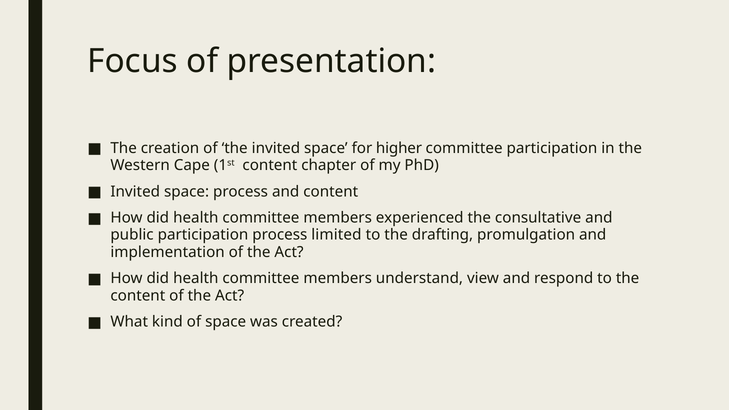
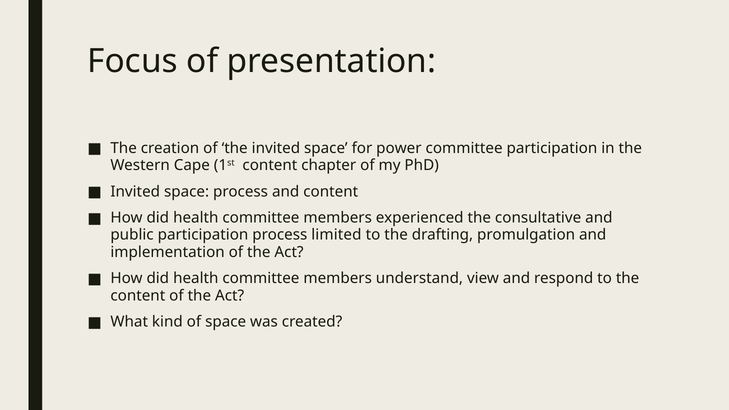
higher: higher -> power (399, 148)
